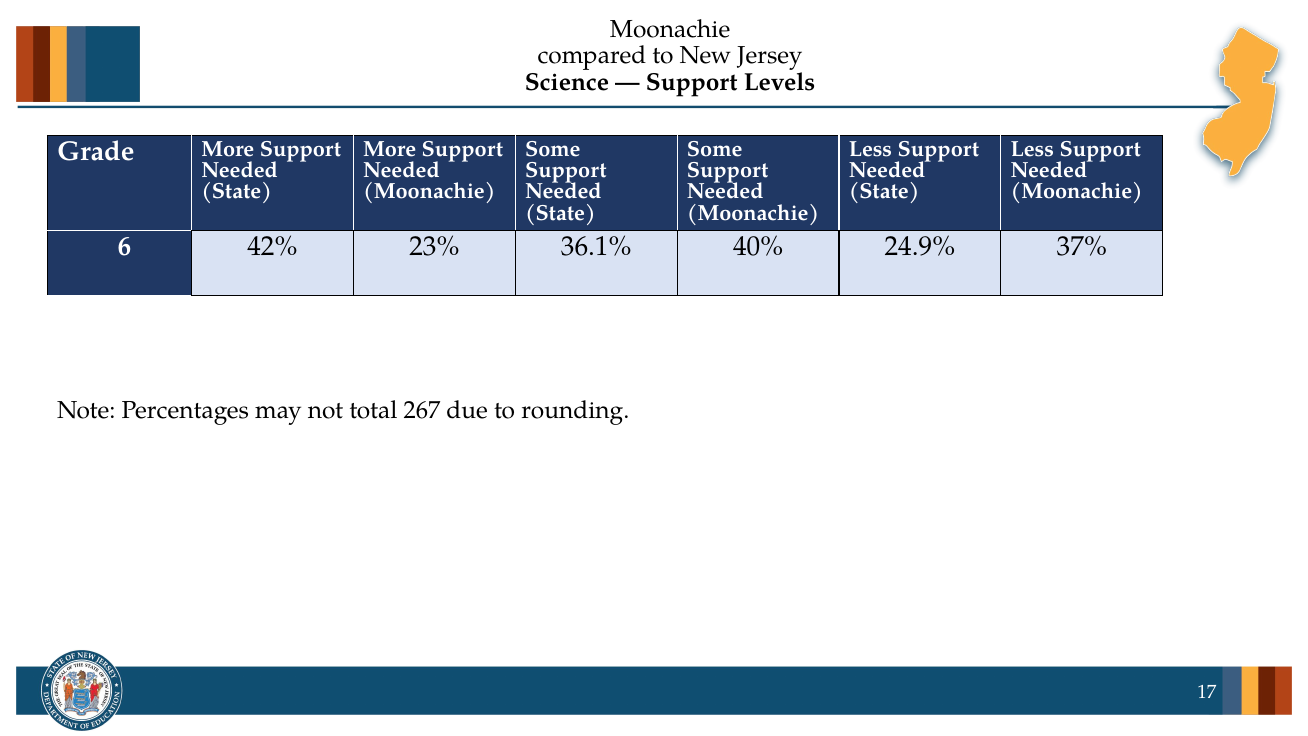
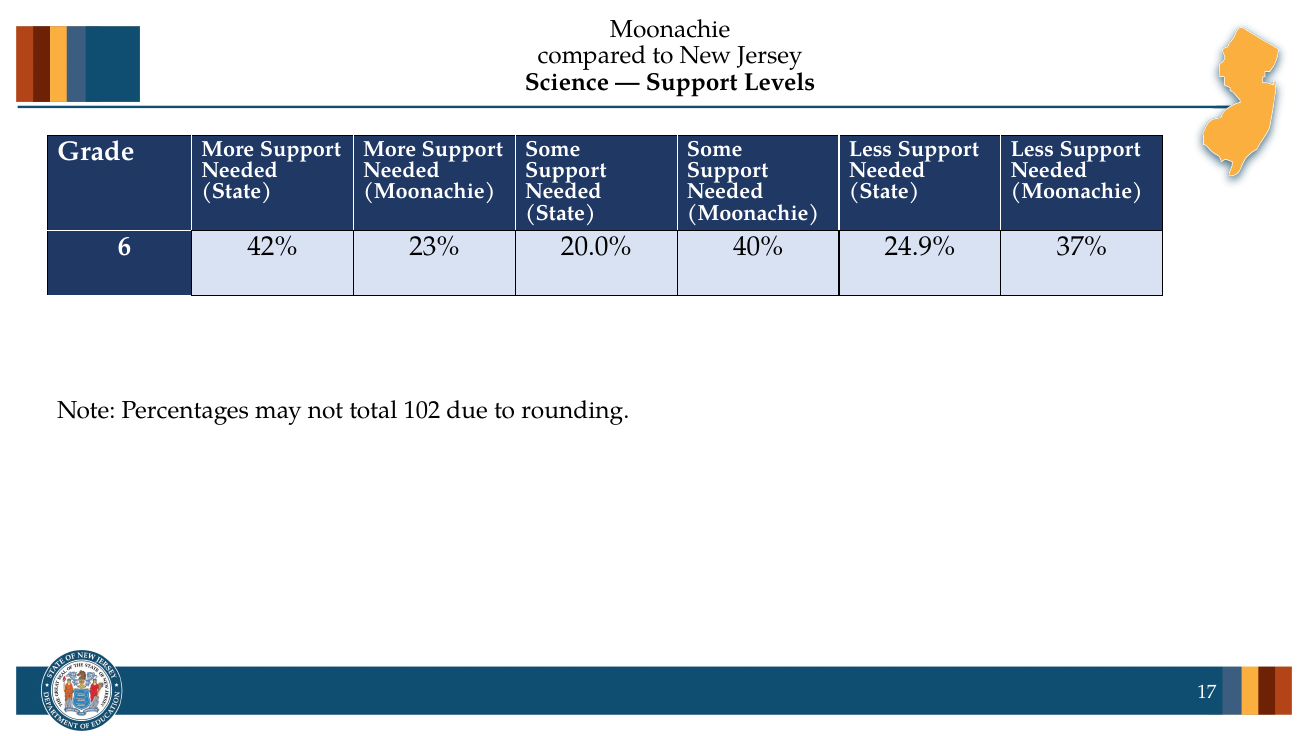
36.1%: 36.1% -> 20.0% (596, 246)
267: 267 -> 102 (422, 410)
